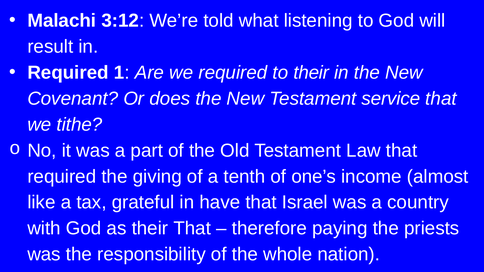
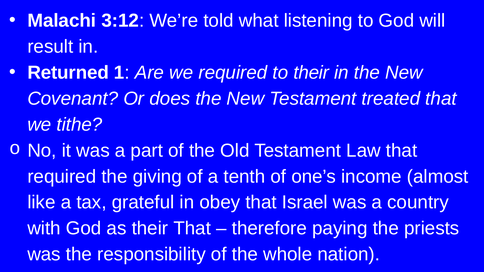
Required: Required -> Returned (68, 73)
service: service -> treated (391, 99)
have: have -> obey (220, 203)
